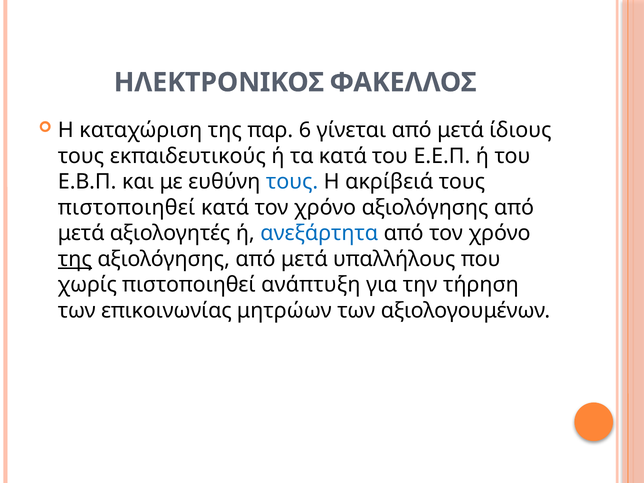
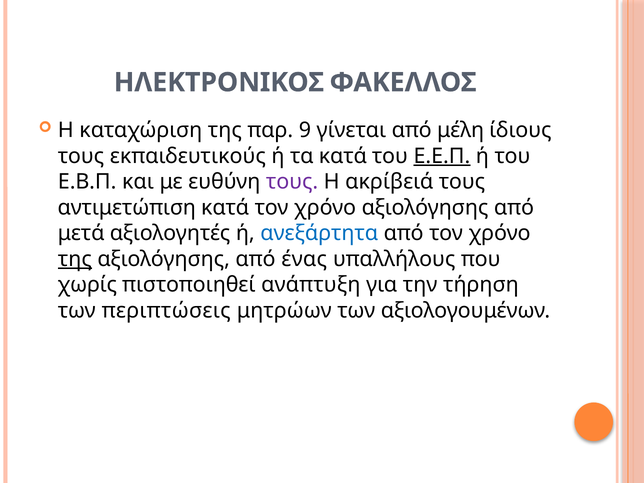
6: 6 -> 9 (305, 130)
γίνεται από μετά: μετά -> μέλη (461, 130)
Ε.Ε.Π underline: none -> present (442, 156)
τους colour: blue -> purple (292, 182)
πιστοποιηθεί: πιστοποιηθεί -> αντιμετώπιση (127, 208)
μετά: μετά -> ένας (304, 259)
επικοινωνίας: επικοινωνίας -> περιπτώσεις (166, 311)
